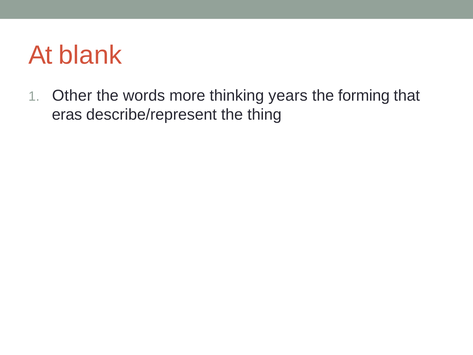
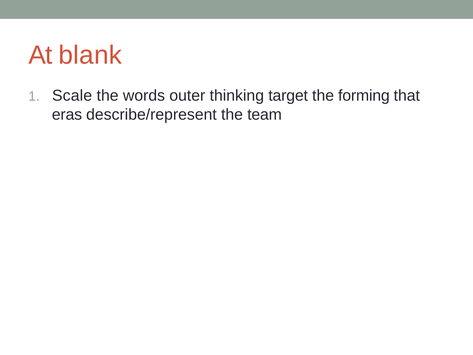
Other: Other -> Scale (72, 96)
more: more -> outer (187, 96)
years: years -> target (288, 96)
thing: thing -> team (265, 115)
